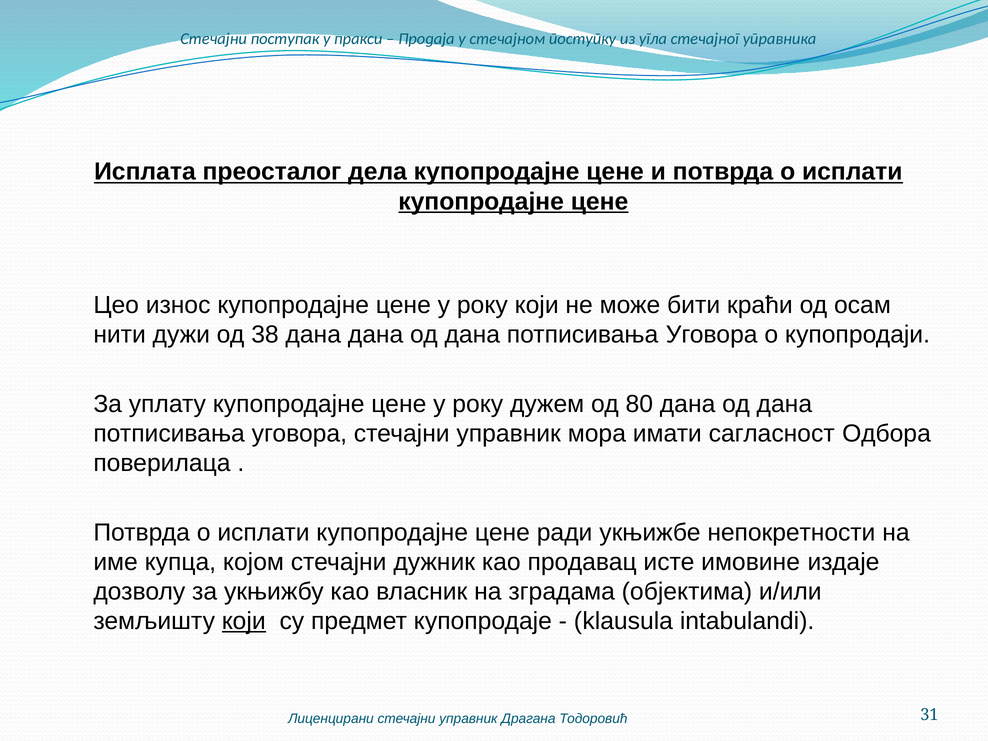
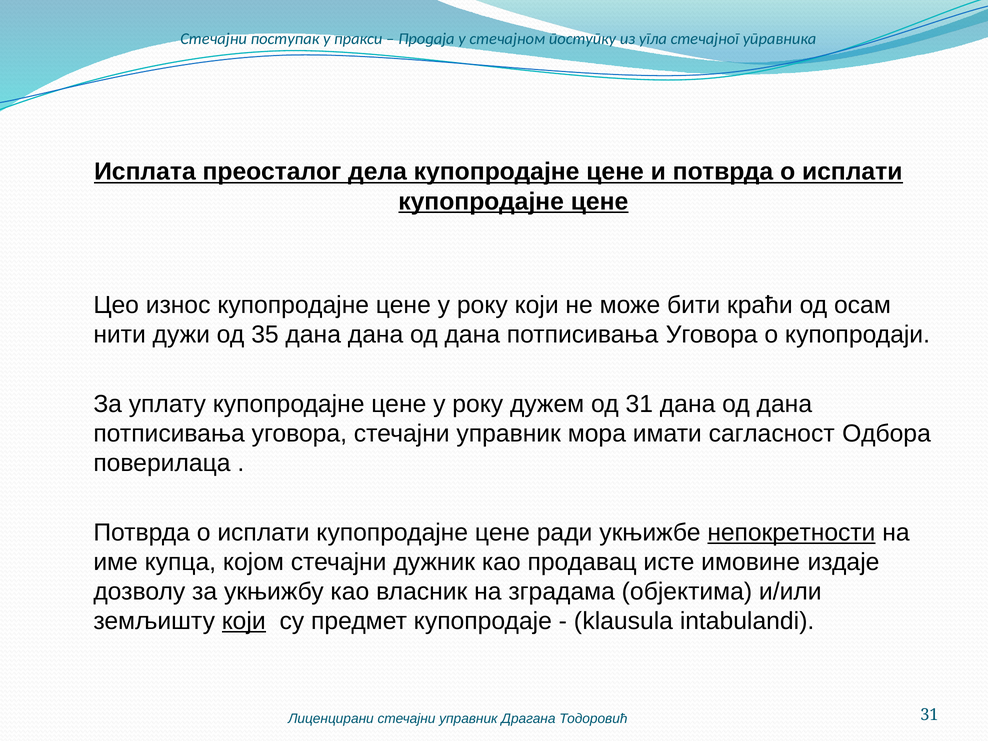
38: 38 -> 35 (265, 335)
од 80: 80 -> 31 (639, 404)
непокретности underline: none -> present (791, 532)
